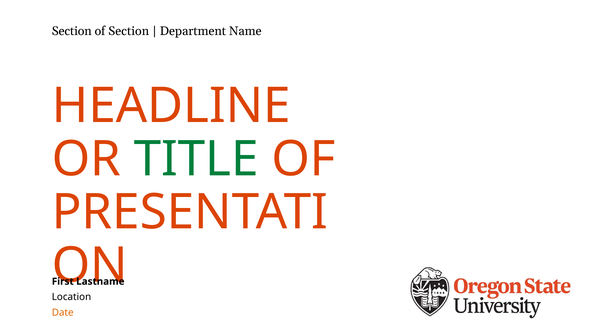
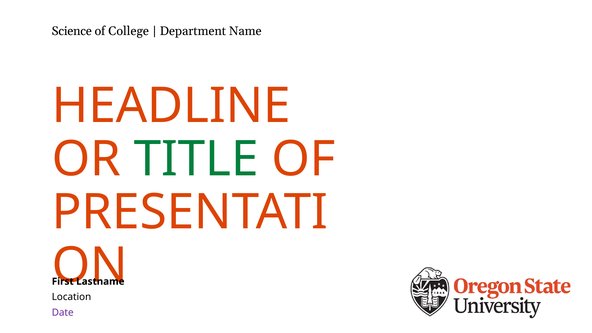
Section: Section -> Science (72, 31)
of Section: Section -> College (129, 31)
Date colour: orange -> purple (63, 313)
